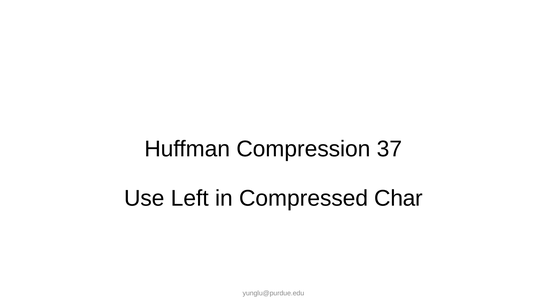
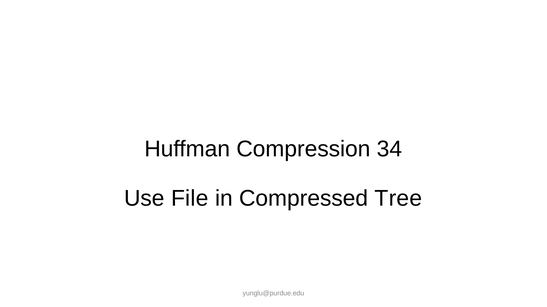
37: 37 -> 34 (389, 149)
Left: Left -> File (190, 199)
Char: Char -> Tree (398, 199)
